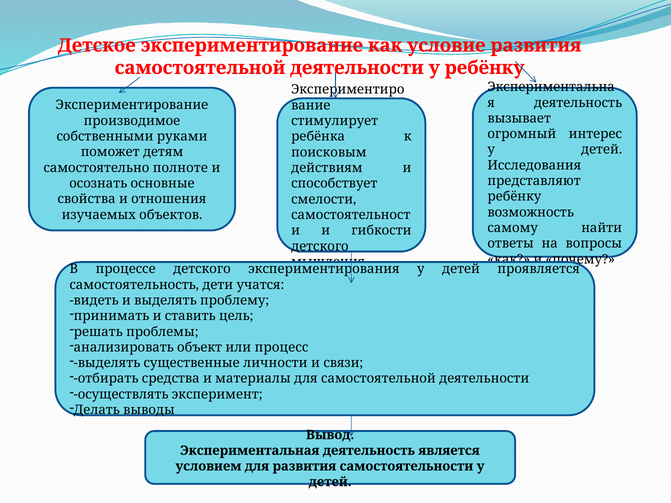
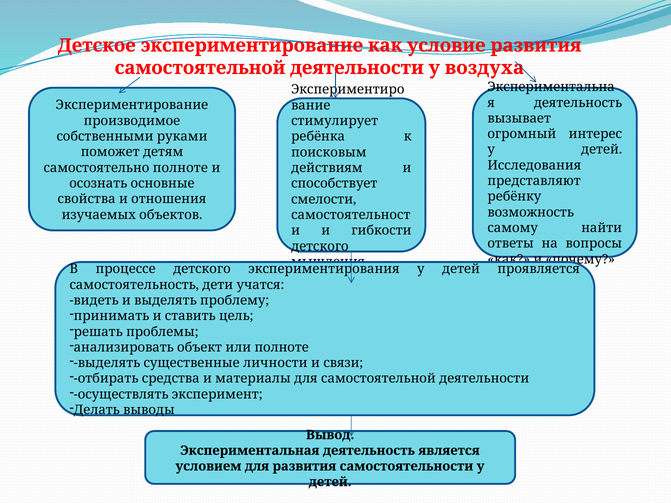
у ребёнку: ребёнку -> воздуха (484, 68)
или процесс: процесс -> полноте (282, 348)
